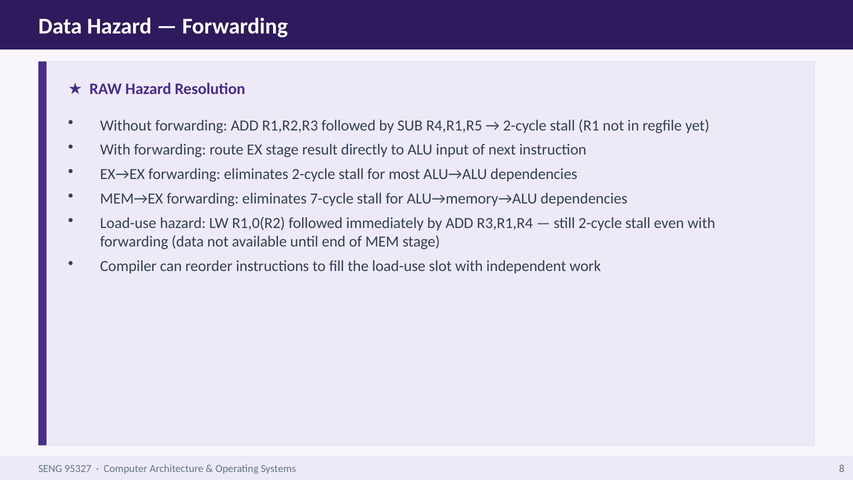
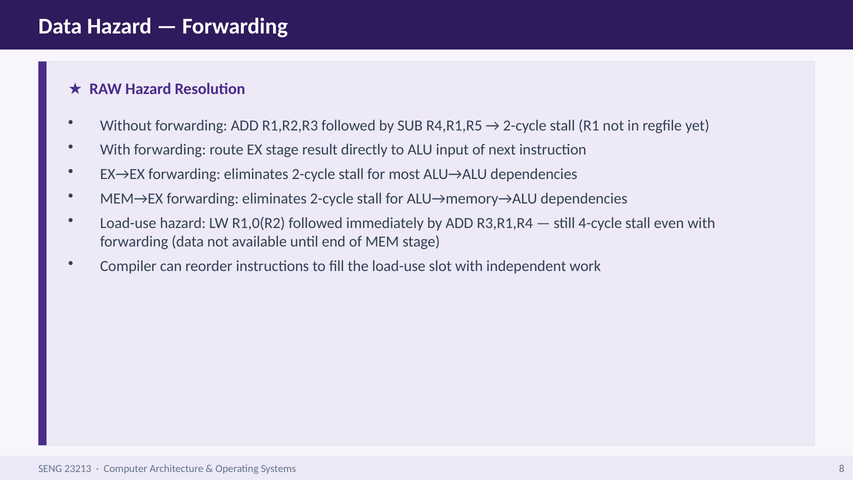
MEM→EX forwarding eliminates 7-cycle: 7-cycle -> 2-cycle (332, 199)
still 2-cycle: 2-cycle -> 4-cycle (600, 223)
95327: 95327 -> 23213 (78, 468)
